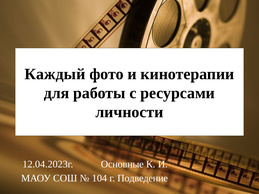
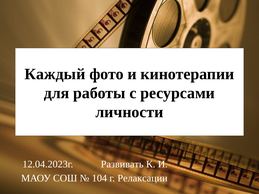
Основные: Основные -> Развивать (122, 164)
Подведение: Подведение -> Релаксации (143, 178)
